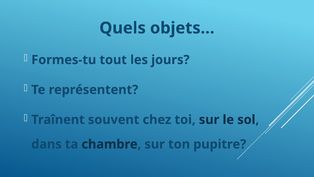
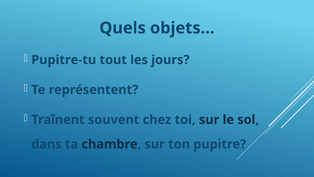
Formes-tu: Formes-tu -> Pupitre-tu (64, 60)
